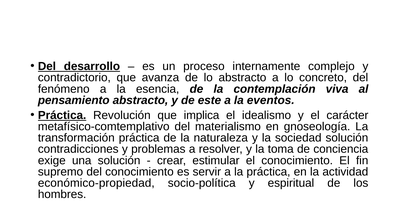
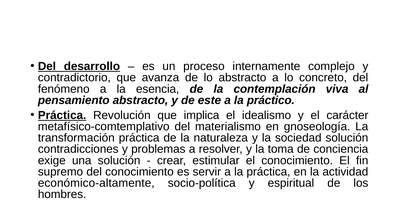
eventos: eventos -> práctico (271, 100)
económico-propiedad: económico-propiedad -> económico-altamente (96, 183)
